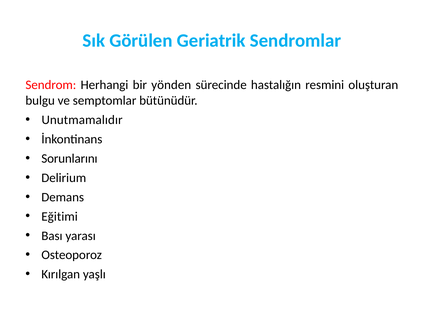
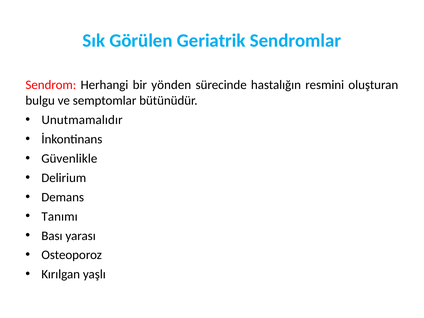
Sorunlarını: Sorunlarını -> Güvenlikle (69, 158)
Eğitimi: Eğitimi -> Tanımı (60, 216)
